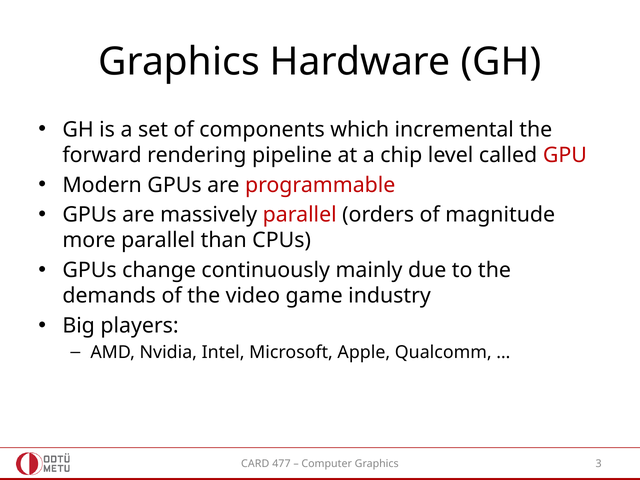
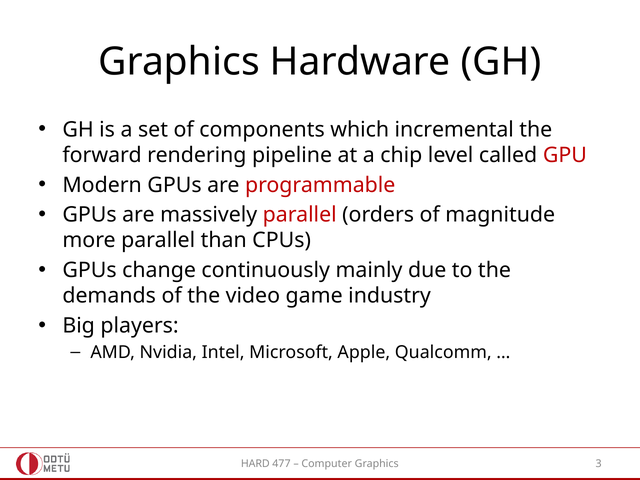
CARD: CARD -> HARD (255, 464)
